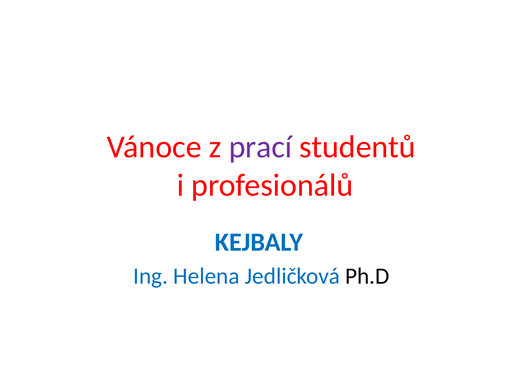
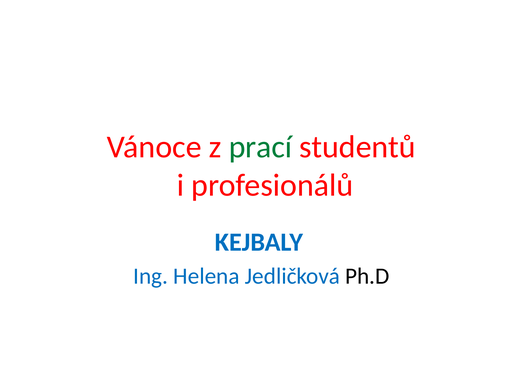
prací colour: purple -> green (260, 147)
